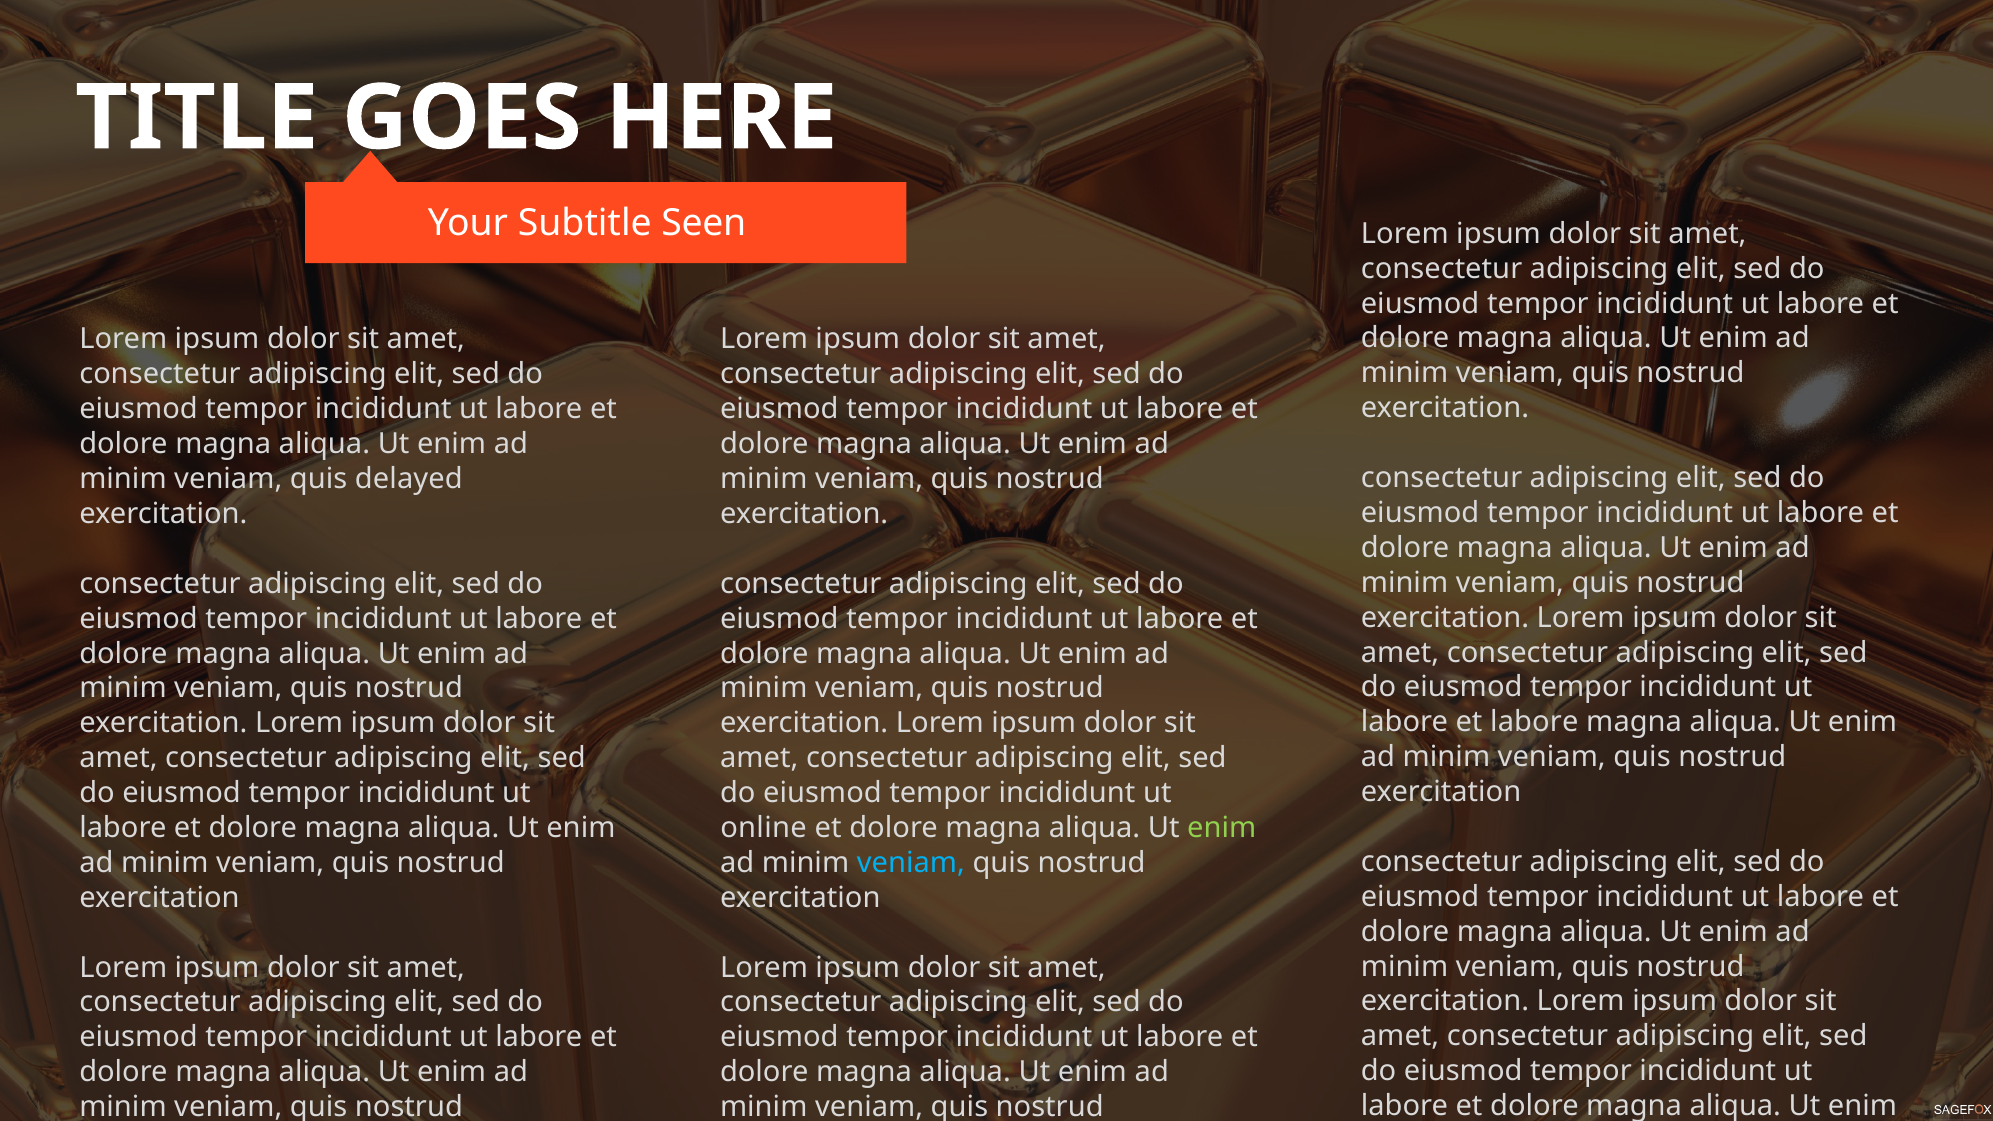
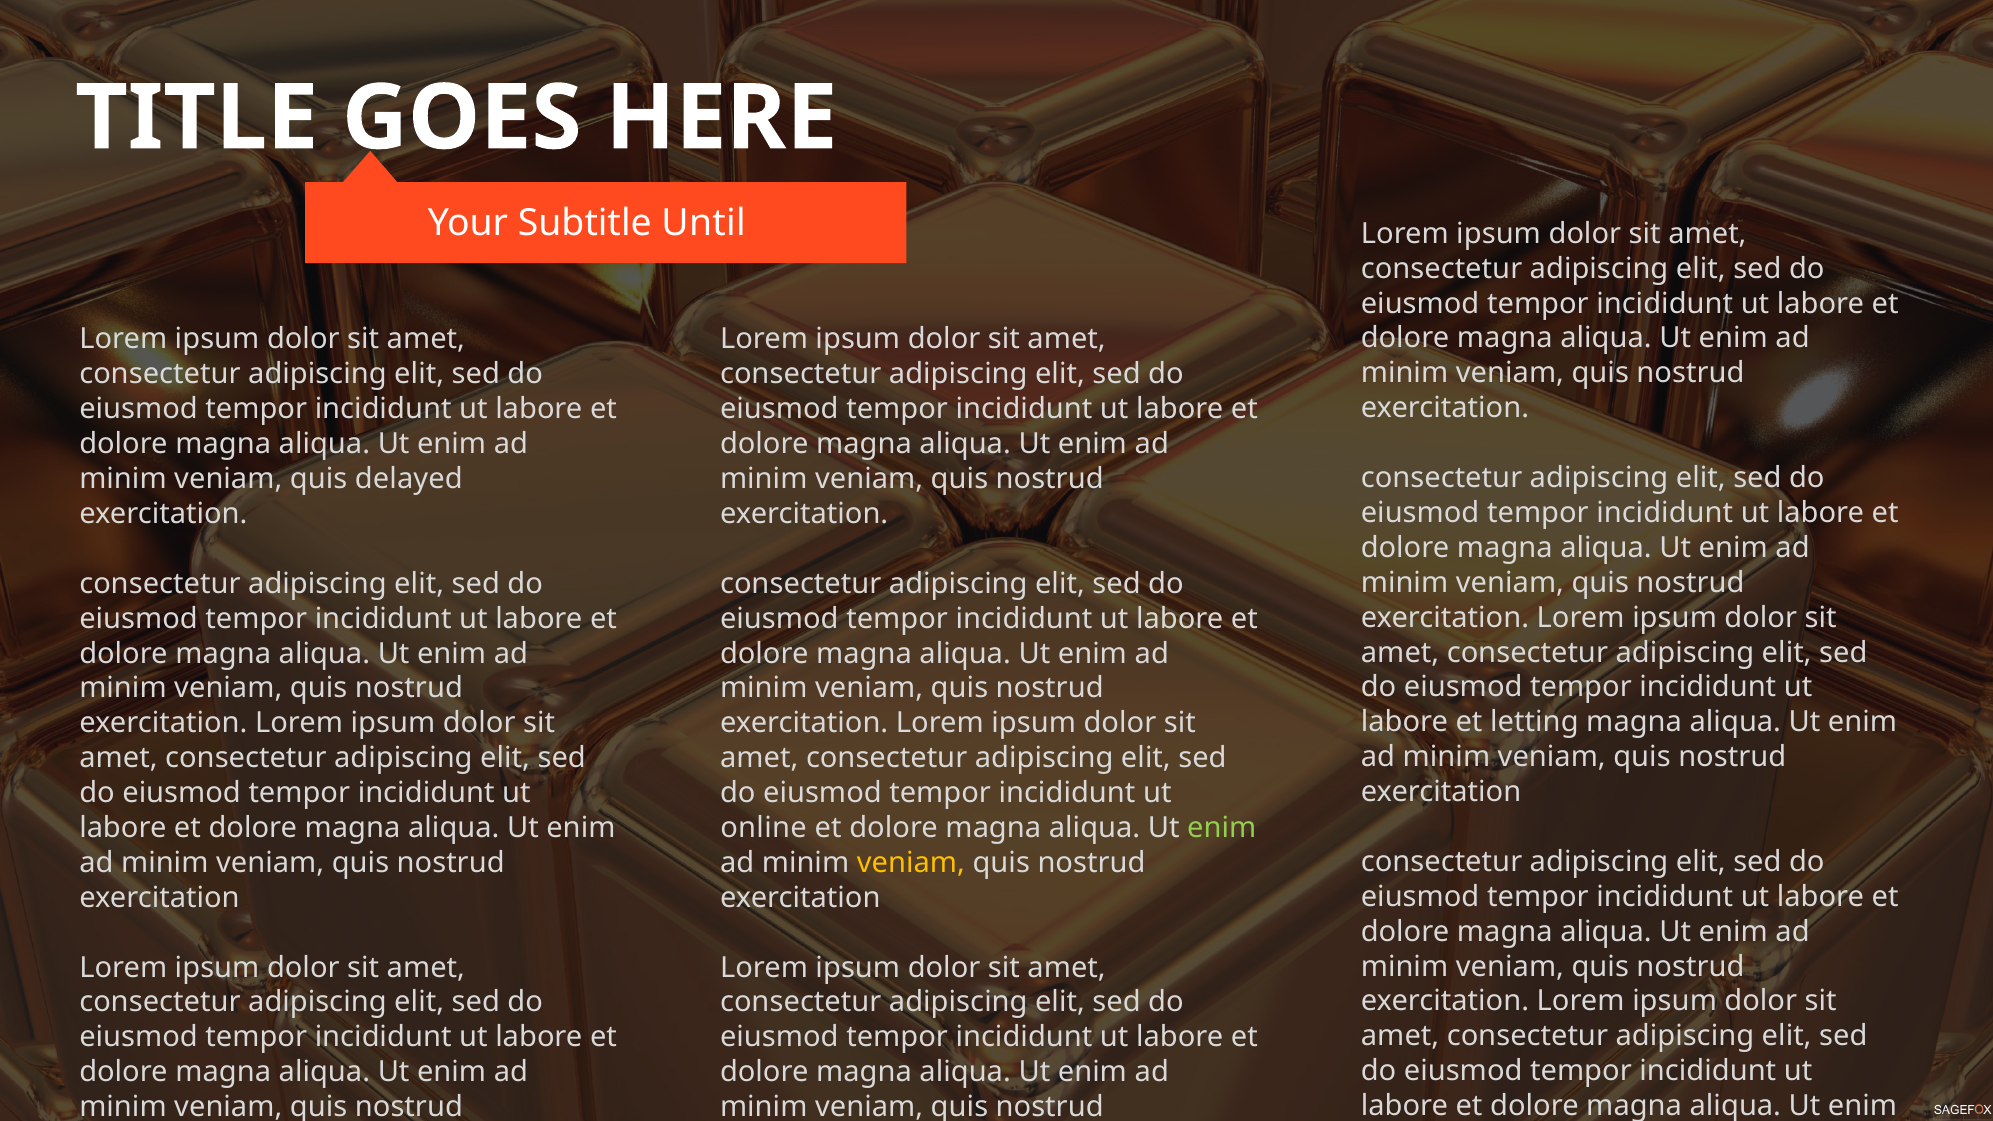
Seen: Seen -> Until (704, 223)
et labore: labore -> letting (1534, 722)
veniam colour: light blue -> yellow (911, 863)
